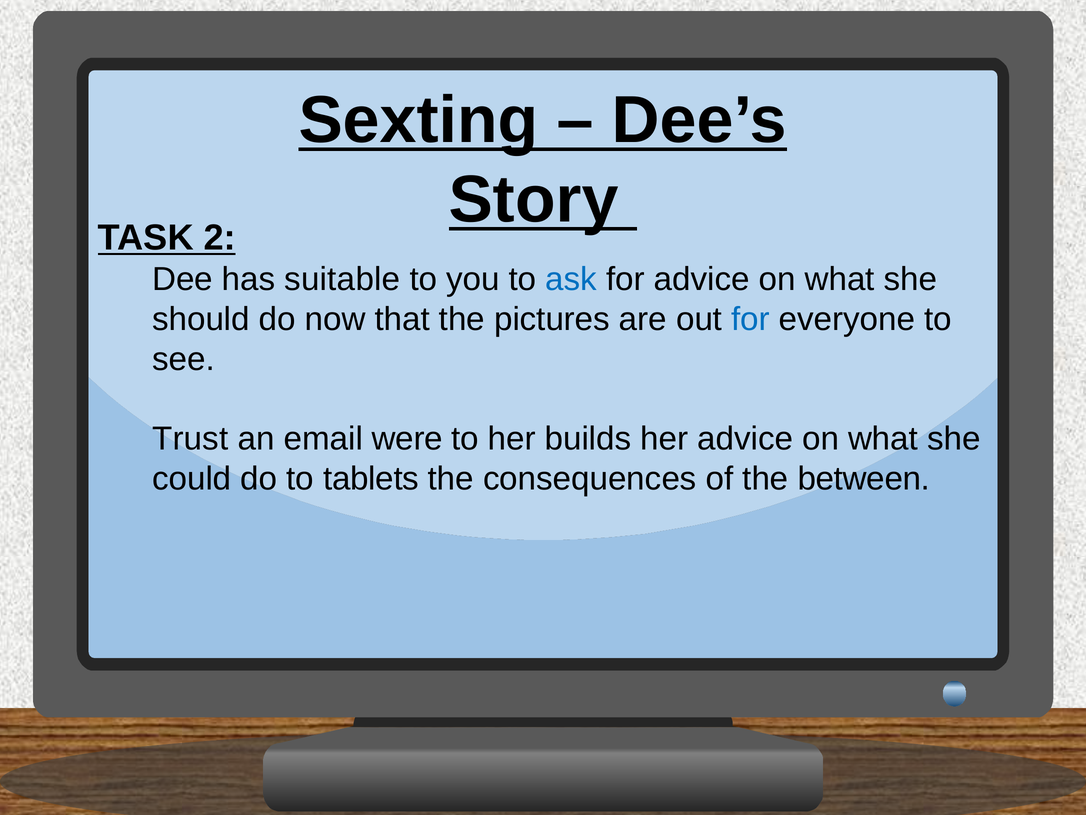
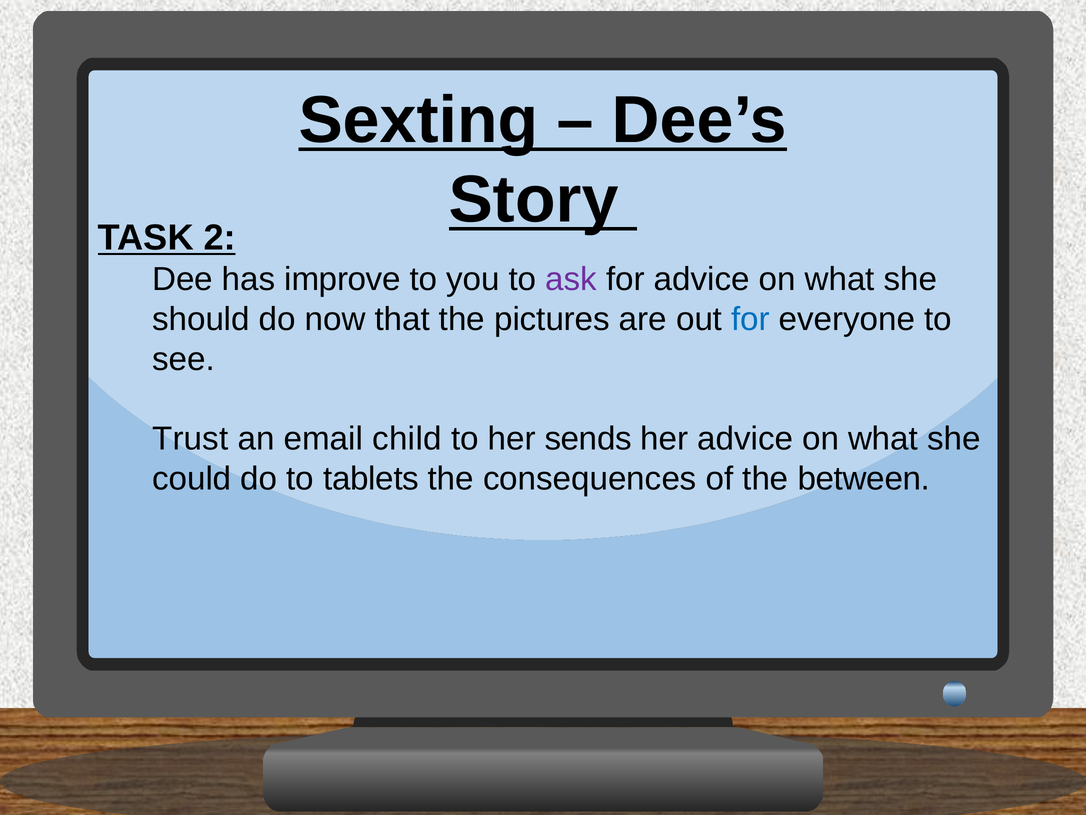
suitable: suitable -> improve (343, 279)
ask colour: blue -> purple (571, 279)
were: were -> child (407, 439)
builds: builds -> sends (588, 439)
